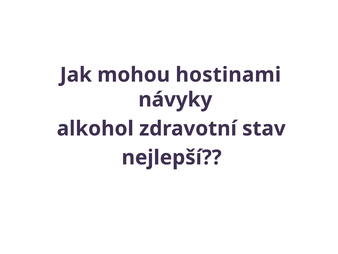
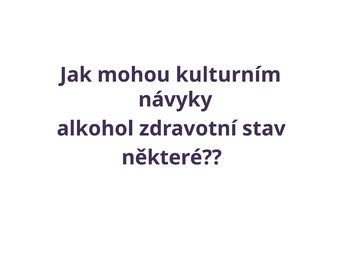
hostinami: hostinami -> kulturním (228, 75)
nejlepší: nejlepší -> některé (172, 157)
